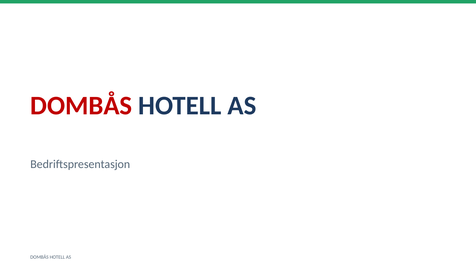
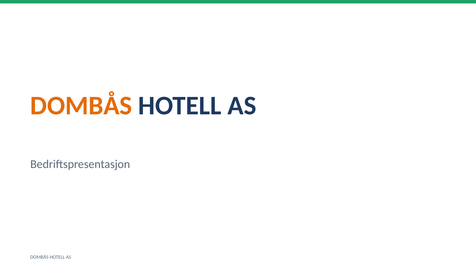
DOMBÅS colour: red -> orange (81, 106)
